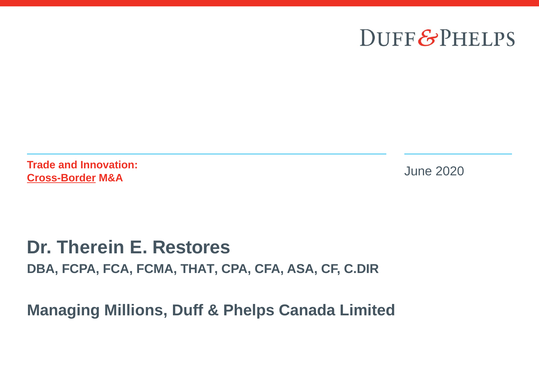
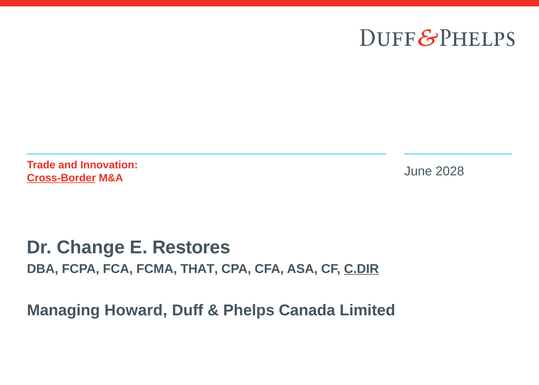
2020: 2020 -> 2028 (450, 171)
Therein: Therein -> Change (91, 248)
C.DIR underline: none -> present (361, 269)
Millions: Millions -> Howard (136, 310)
